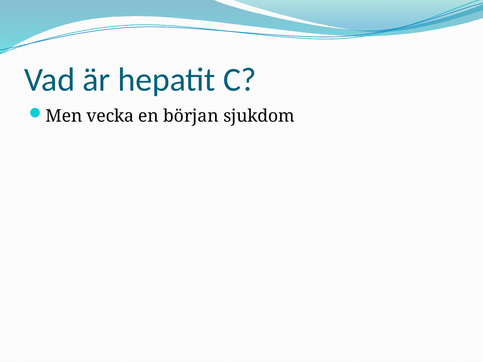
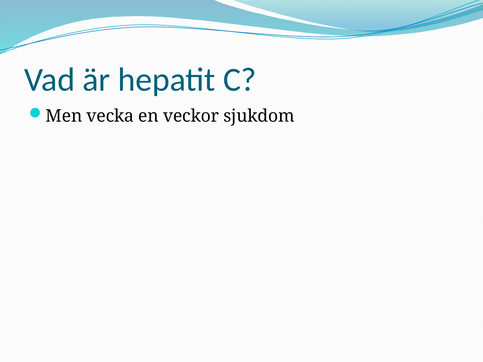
början: början -> veckor (191, 116)
